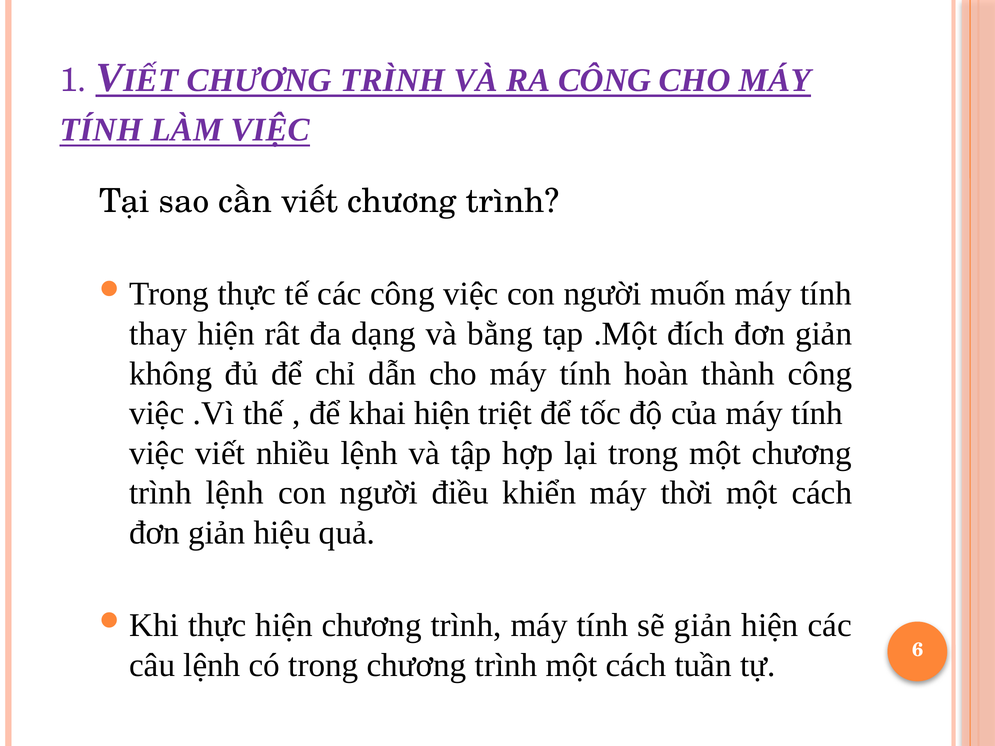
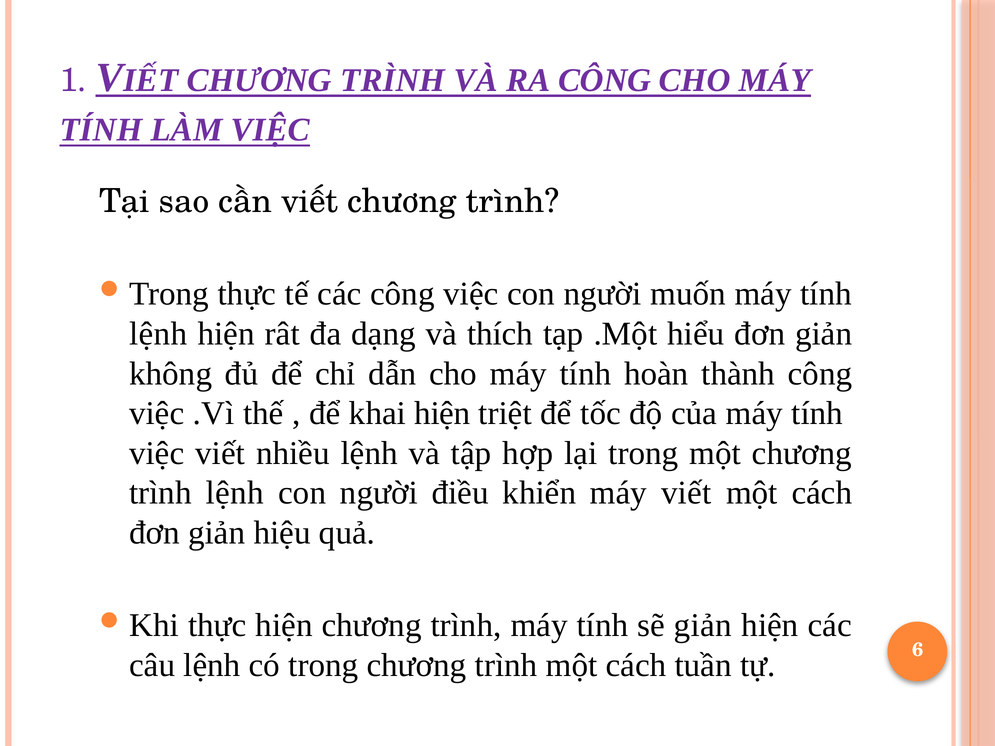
thay: thay -> lệnh (158, 334)
bằng: bằng -> thích (500, 334)
đích: đích -> hiểu (696, 334)
máy thời: thời -> viết (686, 493)
